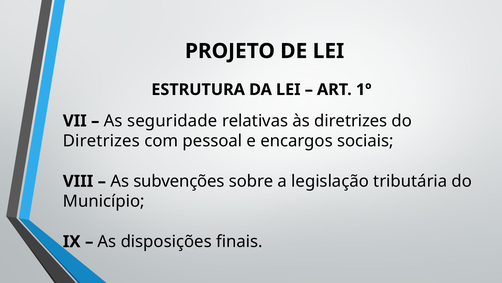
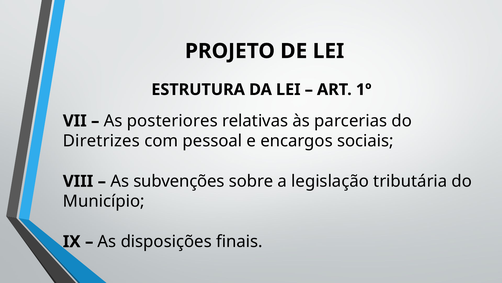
seguridade: seguridade -> posteriores (172, 121)
às diretrizes: diretrizes -> parcerias (351, 121)
